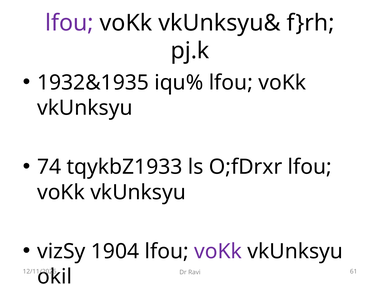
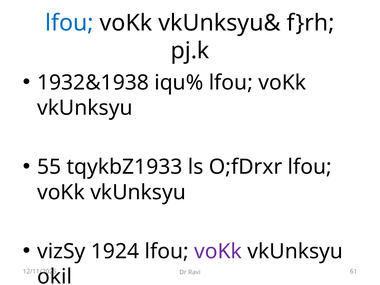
lfou colour: purple -> blue (69, 23)
1932&1935: 1932&1935 -> 1932&1938 (93, 83)
74: 74 -> 55 (49, 167)
1904: 1904 -> 1924 (115, 251)
